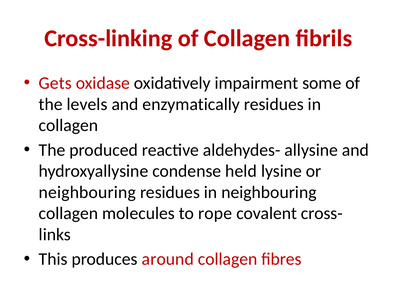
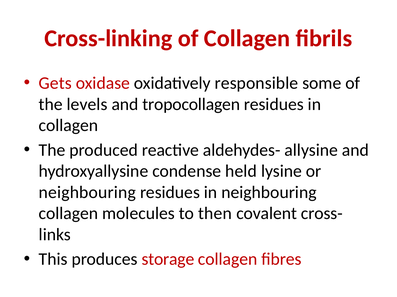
impairment: impairment -> responsible (256, 83)
enzymatically: enzymatically -> tropocollagen (191, 104)
rope: rope -> then (215, 214)
around: around -> storage (168, 260)
